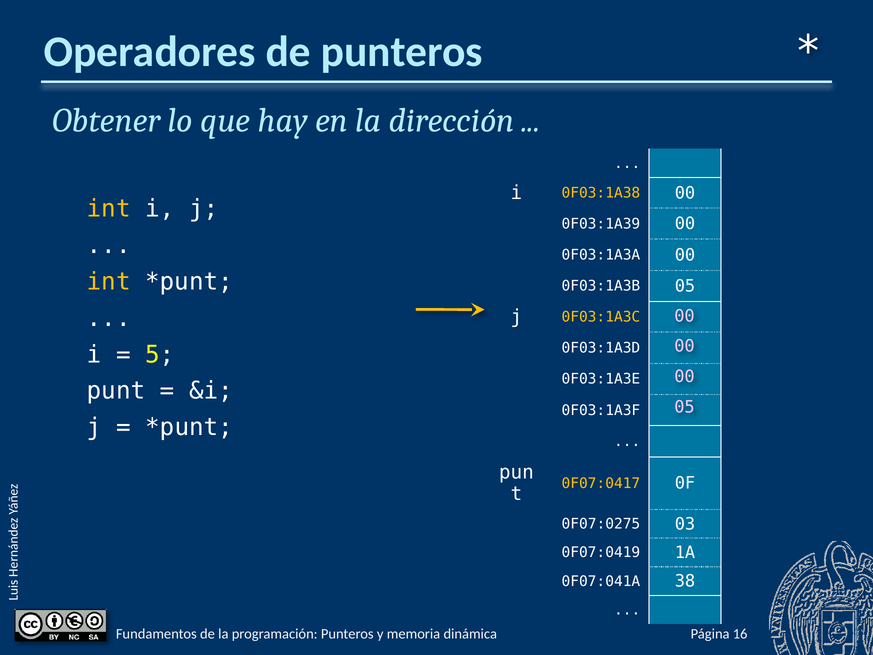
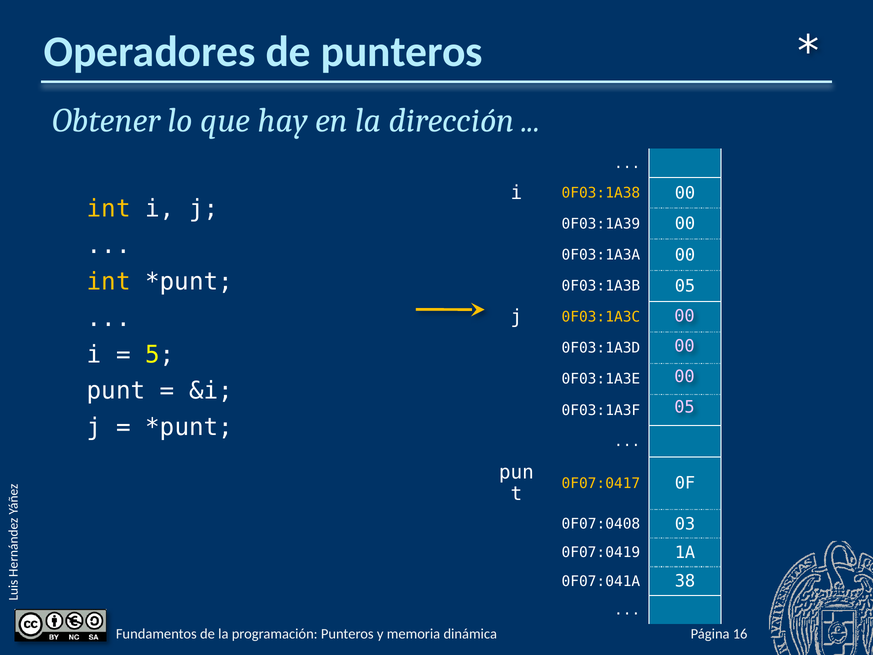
0F07:0275: 0F07:0275 -> 0F07:0408 (601, 524)
